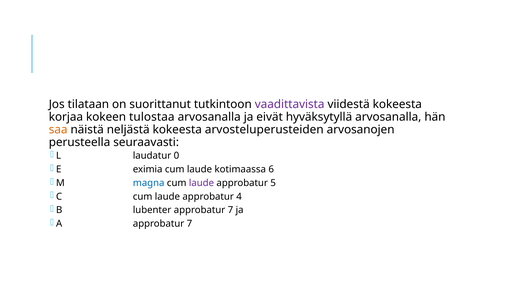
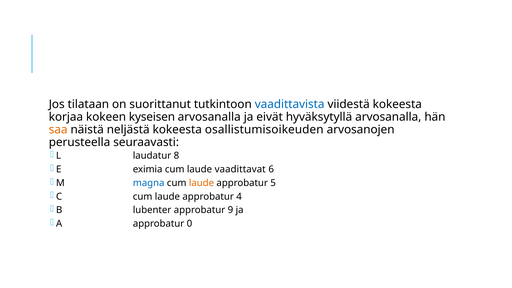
vaadittavista colour: purple -> blue (290, 104)
tulostaa: tulostaa -> kyseisen (152, 117)
arvosteluperusteiden: arvosteluperusteiden -> osallistumisoikeuden (264, 129)
0: 0 -> 8 (176, 156)
kotimaassa: kotimaassa -> vaadittavat (240, 169)
laude colour: purple -> orange (201, 183)
lubenter approbatur 7: 7 -> 9 (230, 210)
A approbatur 7: 7 -> 0 (189, 224)
